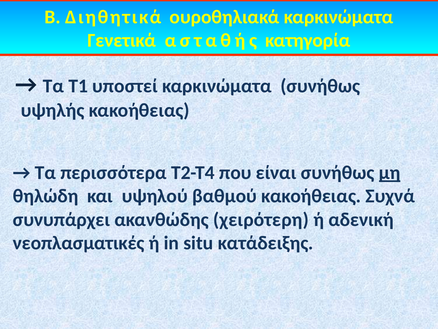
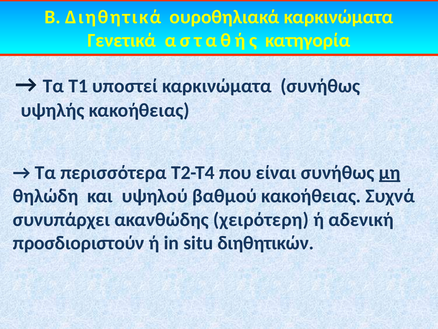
νεοπλασματικές: νεοπλασματικές -> προσδιοριστούν (79, 243)
κατάδειξης: κατάδειξης -> διηθητικών (266, 243)
